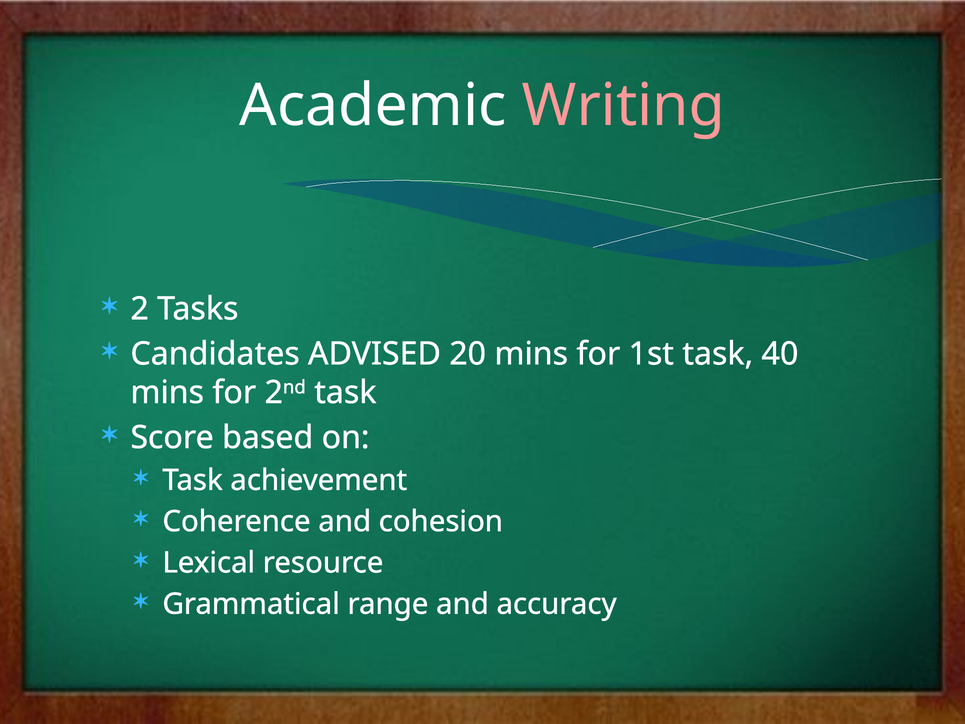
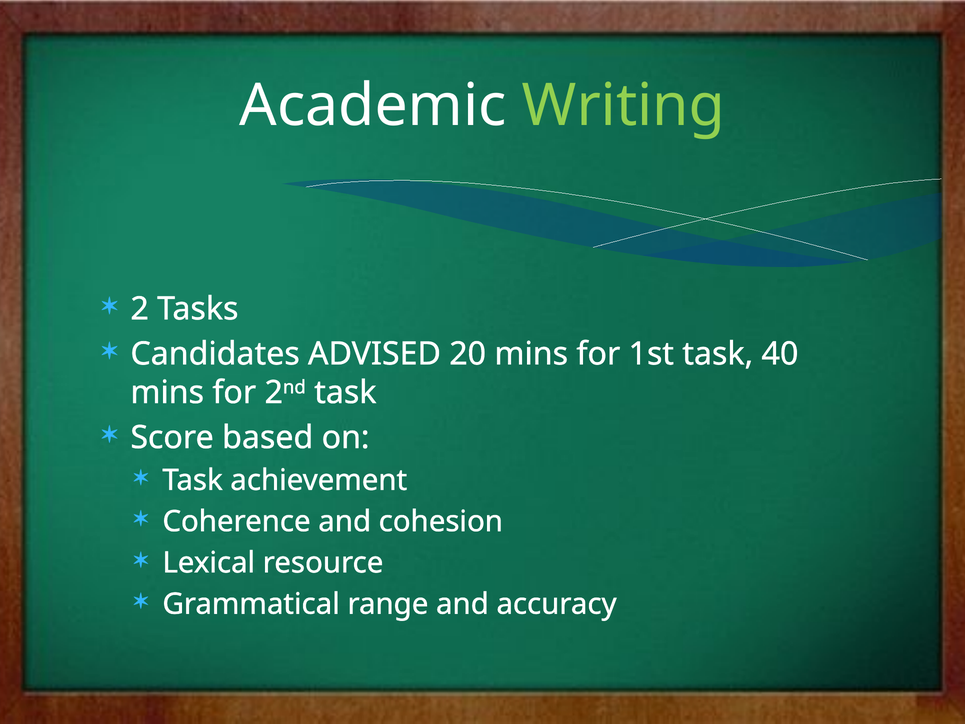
Writing colour: pink -> light green (623, 106)
